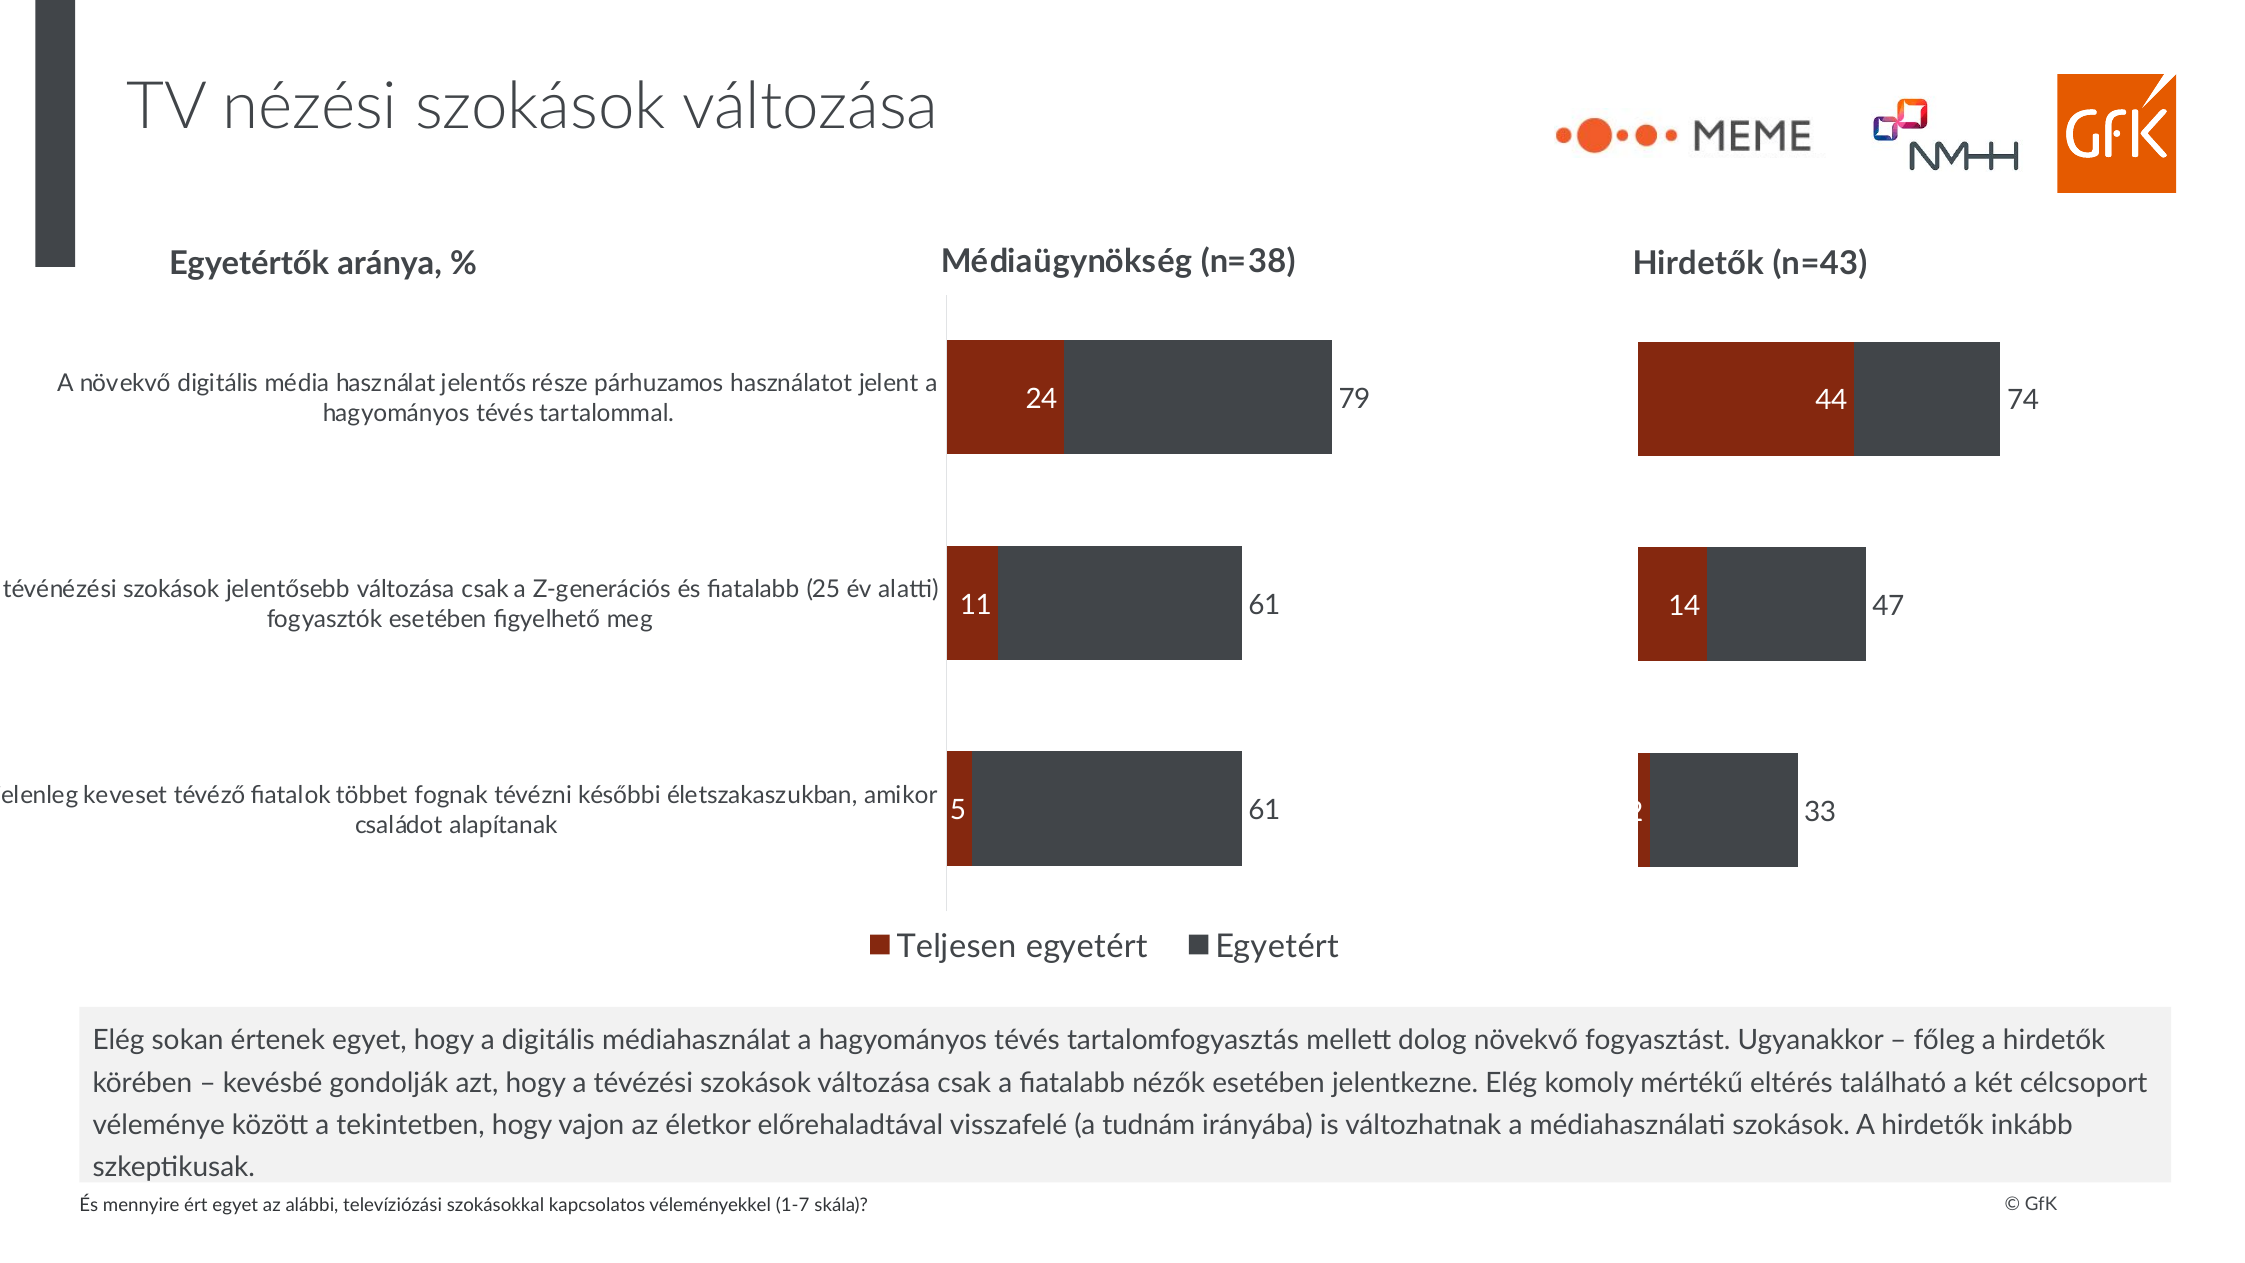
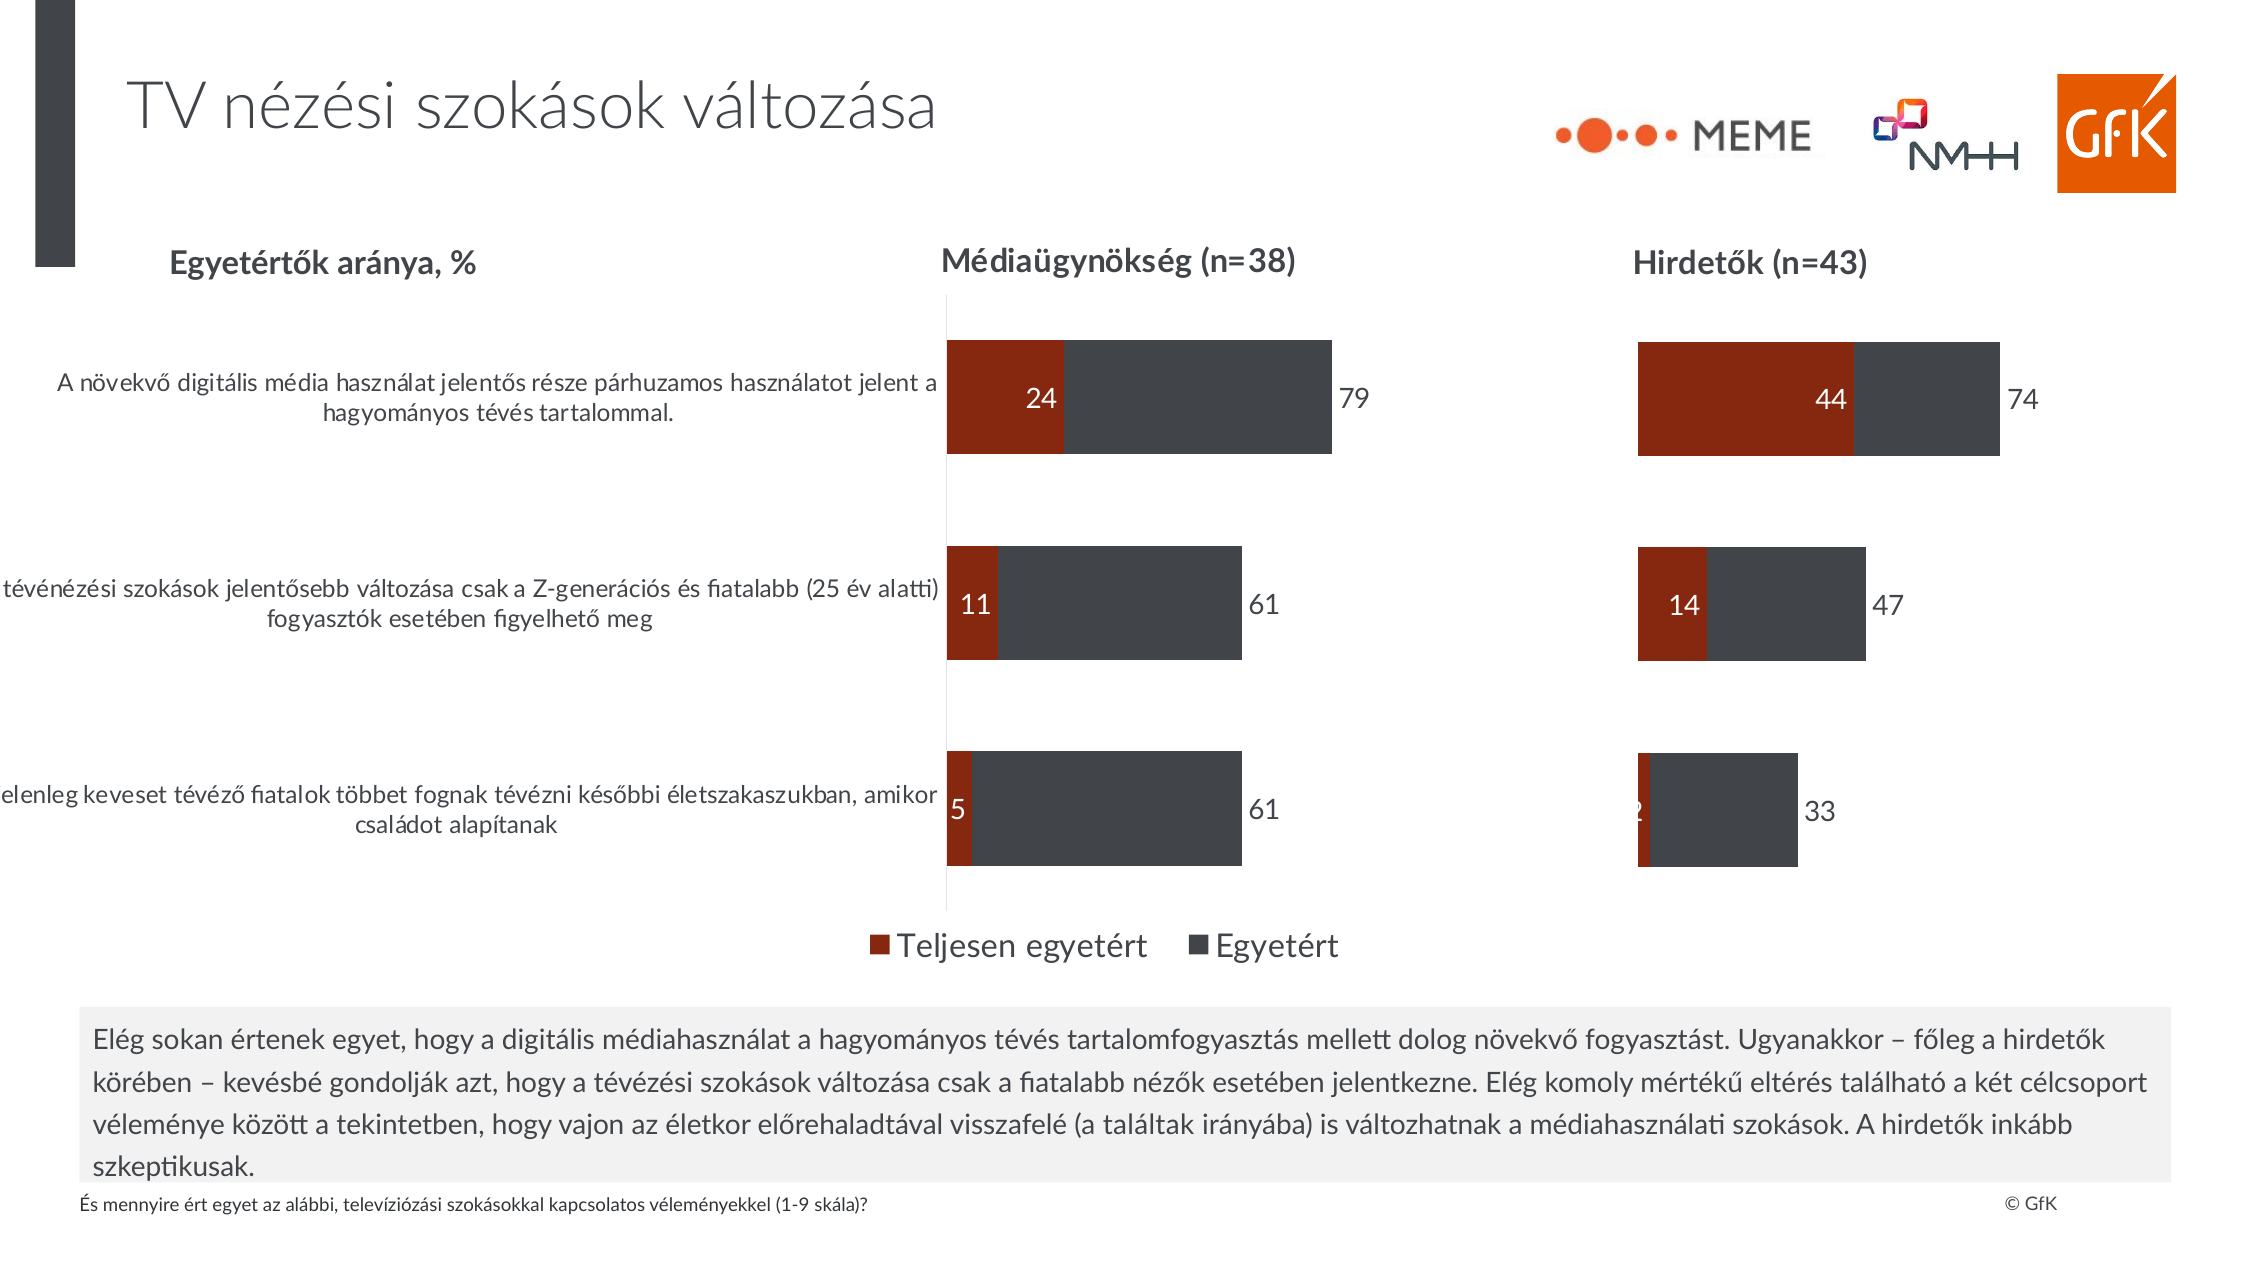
tudnám: tudnám -> találtak (1149, 1125)
1-7: 1-7 -> 1-9 (793, 1205)
